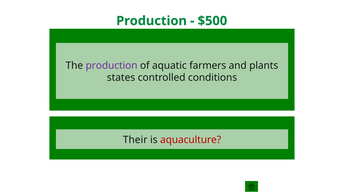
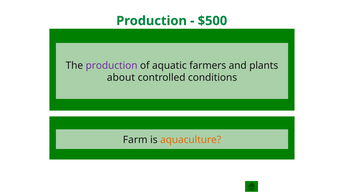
states: states -> about (121, 77)
Their: Their -> Farm (135, 139)
aquaculture colour: red -> orange (191, 139)
